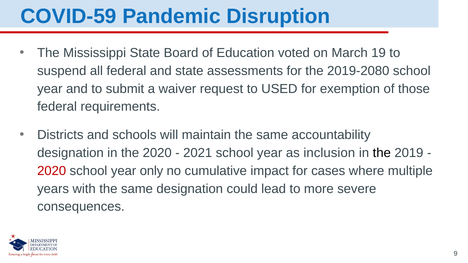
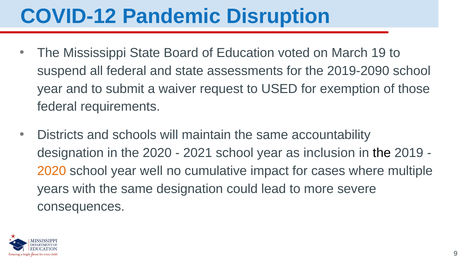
COVID-59: COVID-59 -> COVID-12 (69, 16)
2019-2080: 2019-2080 -> 2019-2090 (358, 71)
2020 colour: red -> orange (52, 171)
only: only -> well (151, 171)
